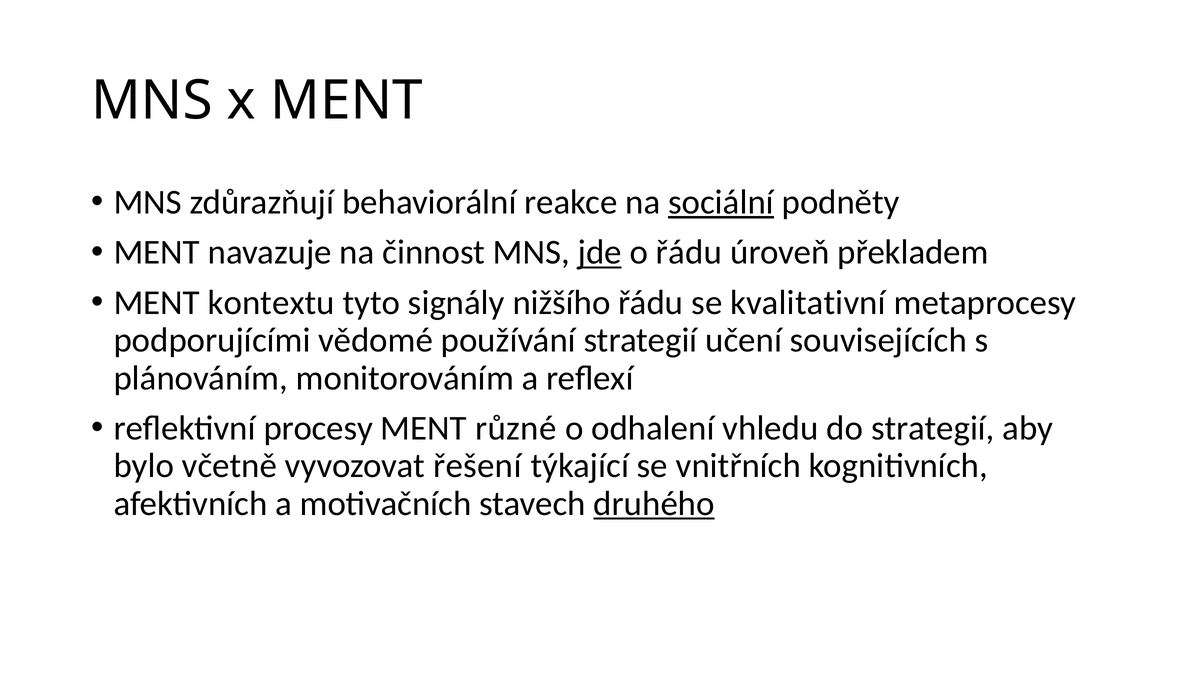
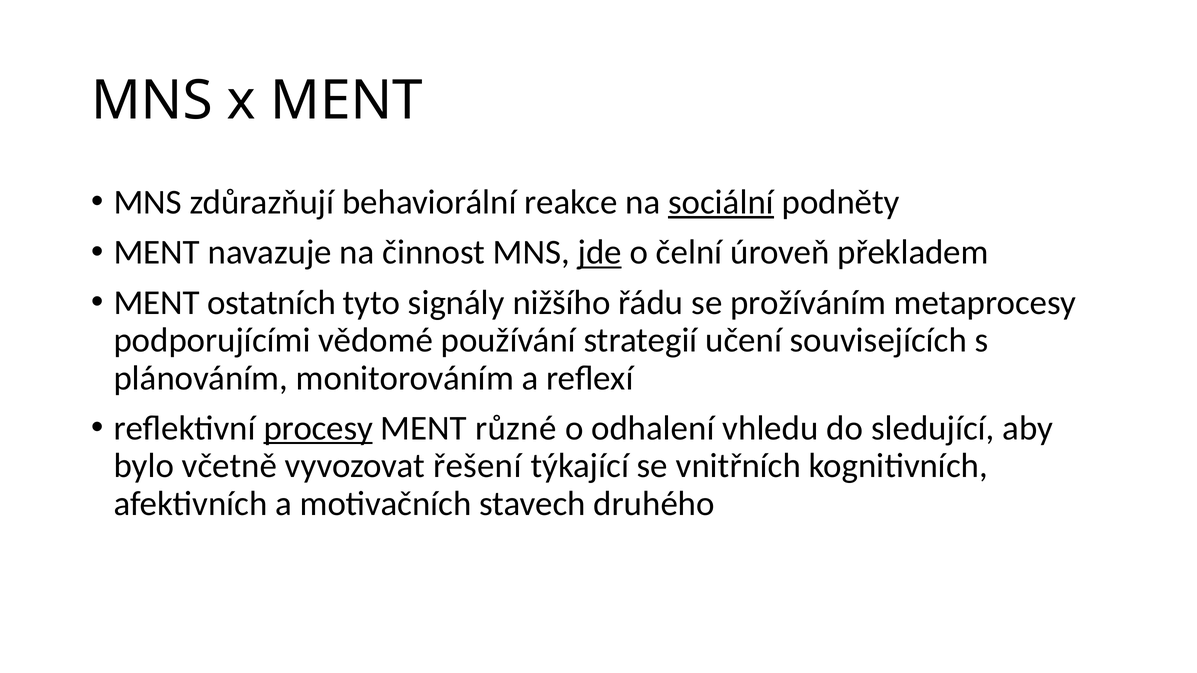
o řádu: řádu -> čelní (689, 253)
kontextu: kontextu -> ostatních (271, 303)
kvalitativní: kvalitativní -> prožíváním (808, 303)
procesy underline: none -> present (318, 428)
do strategií: strategií -> sledující (933, 428)
druhého underline: present -> none (654, 504)
